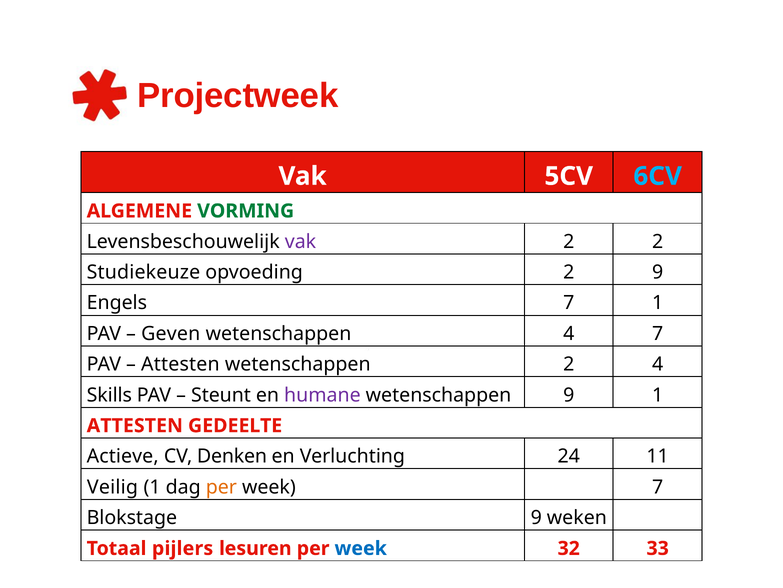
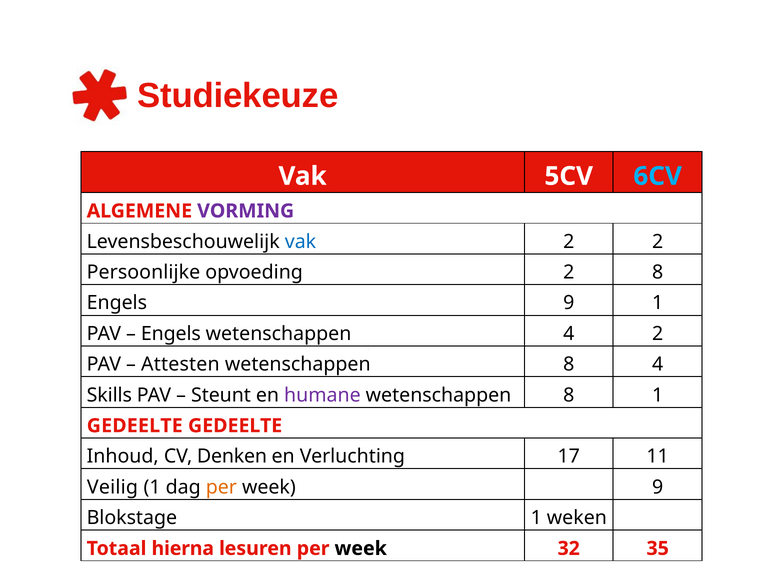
Projectweek: Projectweek -> Studiekeuze (238, 95)
VORMING colour: green -> purple (246, 211)
vak colour: purple -> blue (301, 241)
Studiekeuze: Studiekeuze -> Persoonlijke (143, 272)
2 9: 9 -> 8 (658, 272)
Engels 7: 7 -> 9 (569, 303)
Geven: Geven -> Engels (171, 333)
4 7: 7 -> 2 (658, 333)
2: 2 -> 8 (569, 364)
9: 9 -> 8 (569, 395)
ATTESTEN: ATTESTEN -> GEDEELTE (135, 425)
Actieve: Actieve -> Inhoud (123, 456)
24: 24 -> 17 (569, 456)
week 7: 7 -> 9 (658, 486)
Blokstage 9: 9 -> 1 (536, 517)
pijlers: pijlers -> hierna (183, 548)
week colour: blue -> black (361, 548)
33: 33 -> 35 (658, 548)
